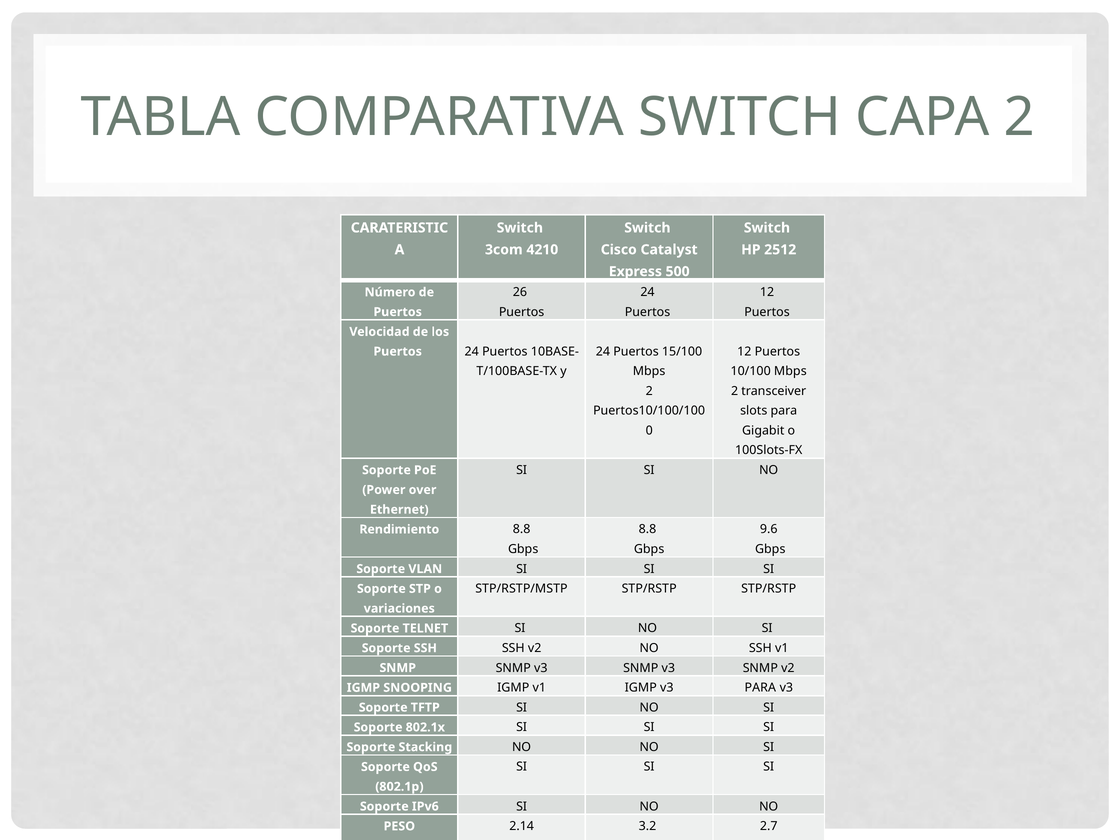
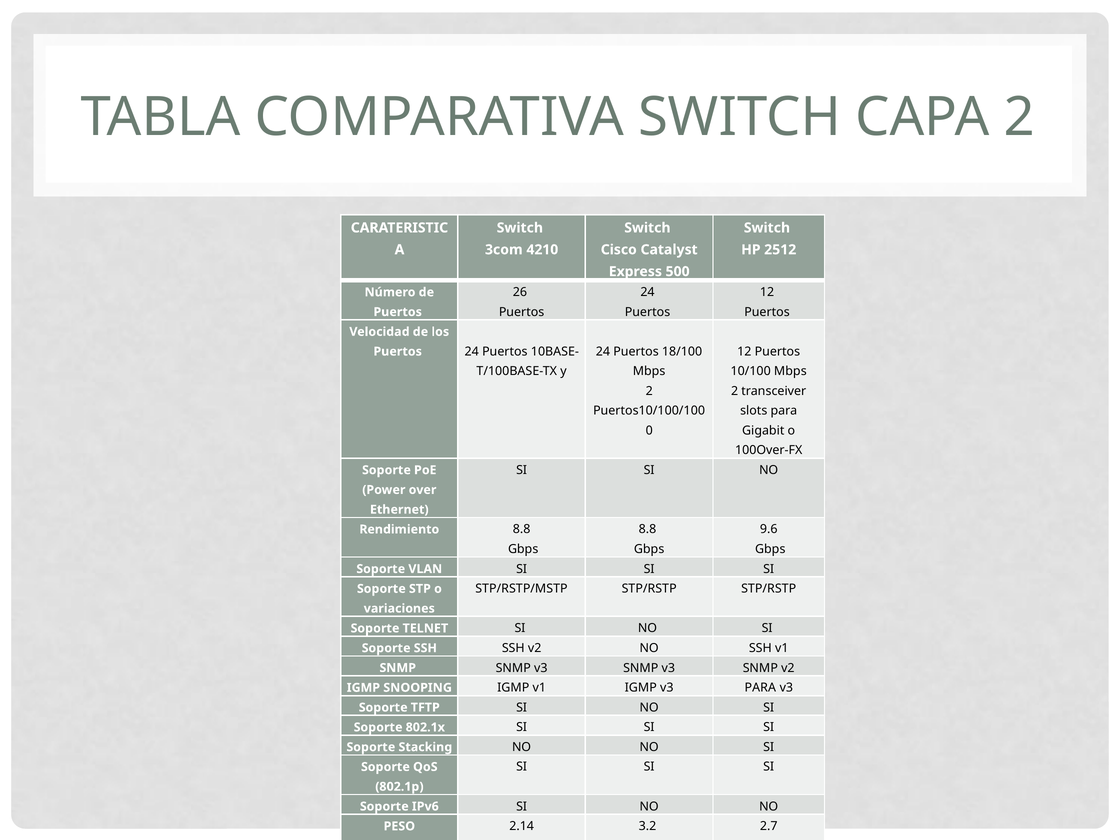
15/100: 15/100 -> 18/100 (682, 352)
100Slots-FX: 100Slots-FX -> 100Over-FX (769, 450)
